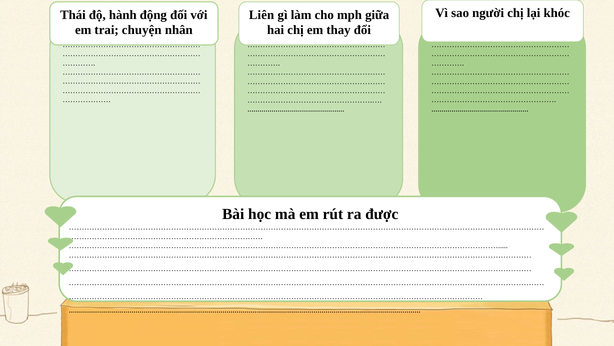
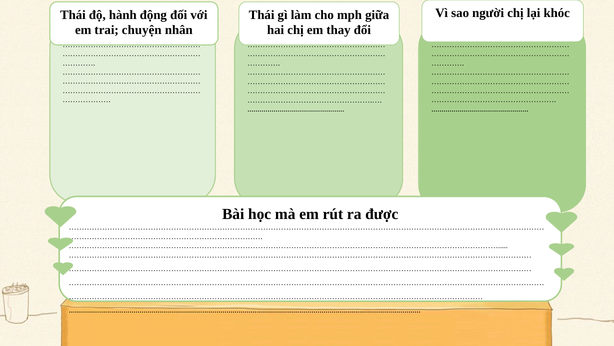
Liên: Liên -> Thái (262, 15)
